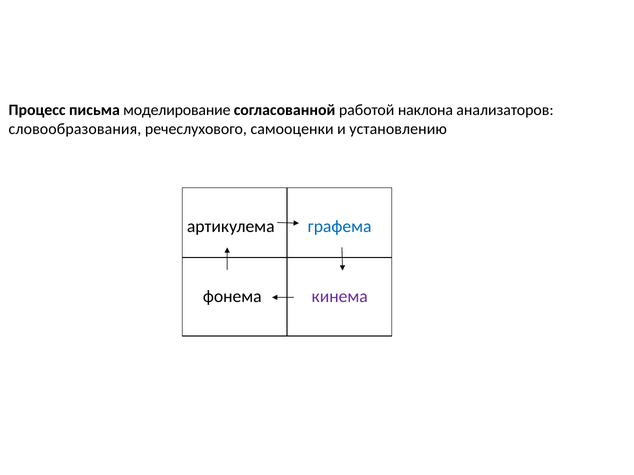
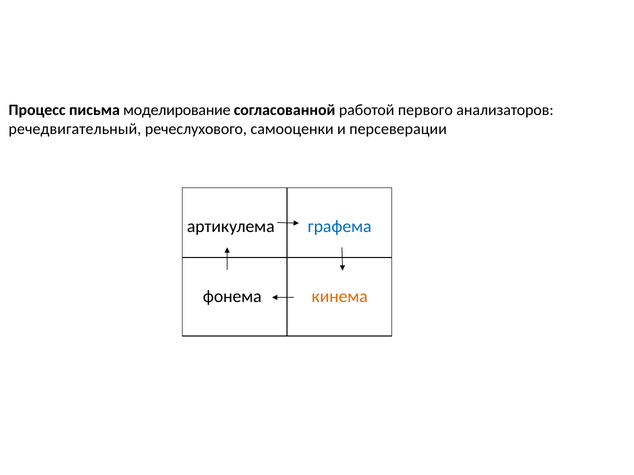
наклона: наклона -> первого (425, 110)
словообразования: словообразования -> речедвигательный (75, 129)
установлению: установлению -> персеверации (398, 129)
кинема colour: purple -> orange (340, 297)
